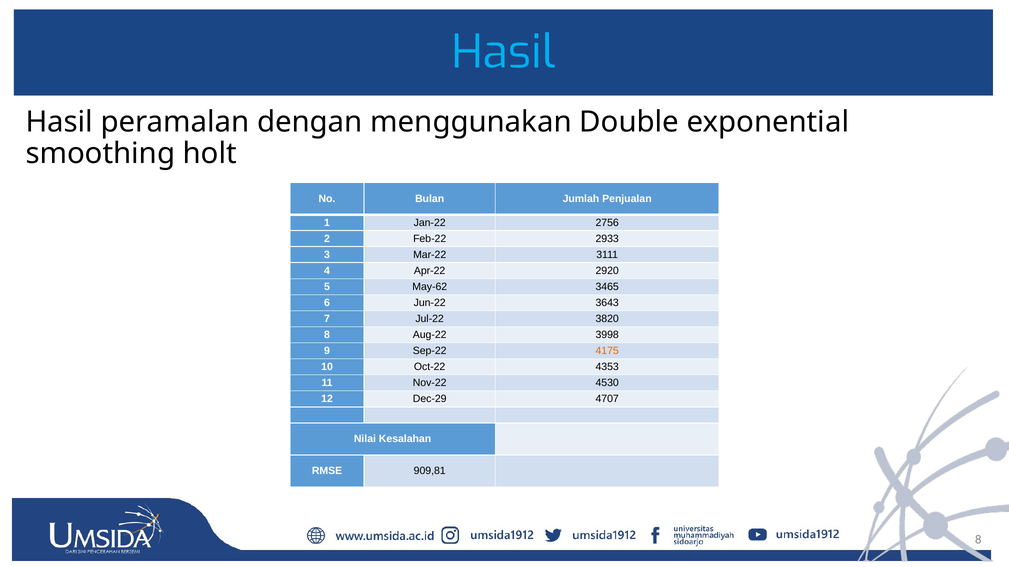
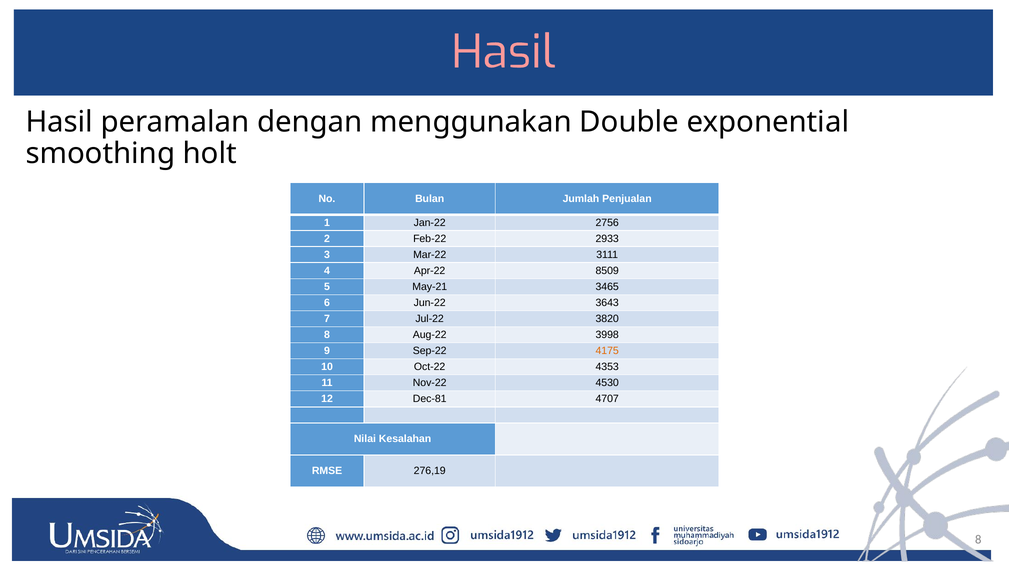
Hasil colour: light blue -> pink (503, 52)
2920: 2920 -> 8509 (607, 271)
May-62: May-62 -> May-21 (430, 287)
Dec-29: Dec-29 -> Dec-81 (430, 399)
909,81: 909,81 -> 276,19 (430, 471)
